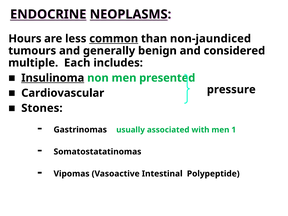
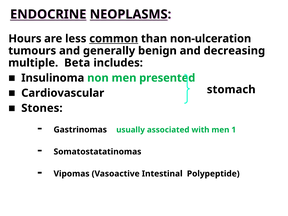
non-jaundiced: non-jaundiced -> non-ulceration (211, 39)
considered: considered -> decreasing (234, 51)
Each: Each -> Beta (77, 63)
Insulinoma underline: present -> none (53, 78)
pressure: pressure -> stomach (231, 90)
